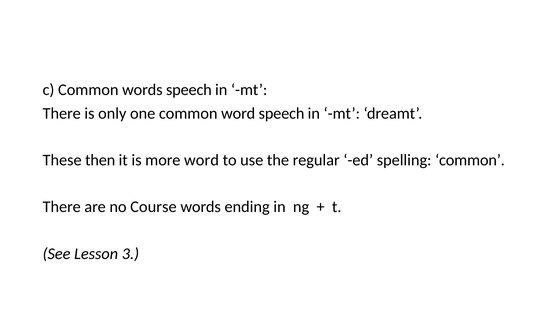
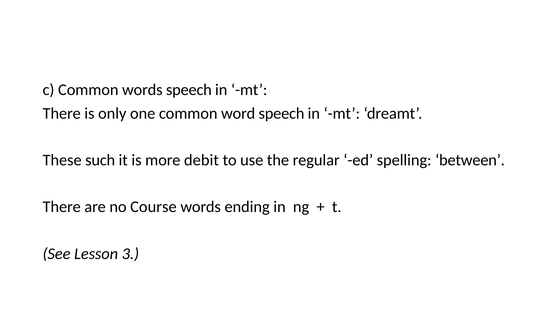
then: then -> such (100, 160)
more word: word -> debit (201, 160)
spelling common: common -> between (470, 160)
